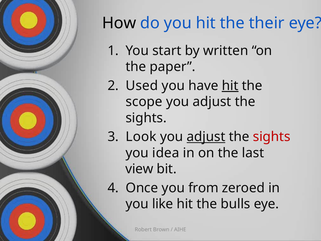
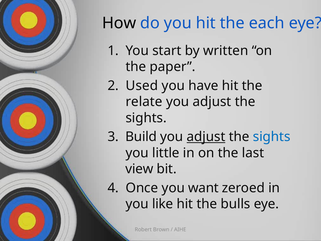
their: their -> each (267, 23)
hit underline: present -> none (230, 86)
scope: scope -> relate (144, 102)
Look: Look -> Build (141, 137)
sights colour: red -> blue (272, 137)
idea: idea -> little (166, 153)
from: from -> want (203, 188)
